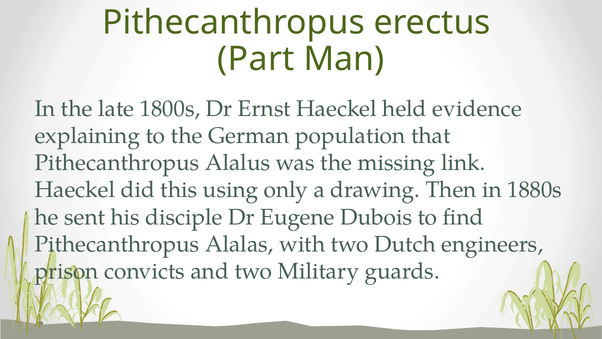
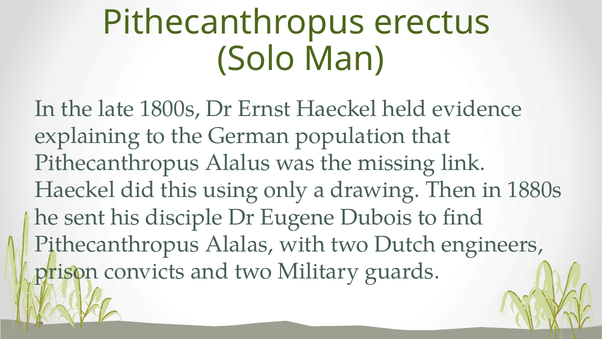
Part: Part -> Solo (256, 59)
